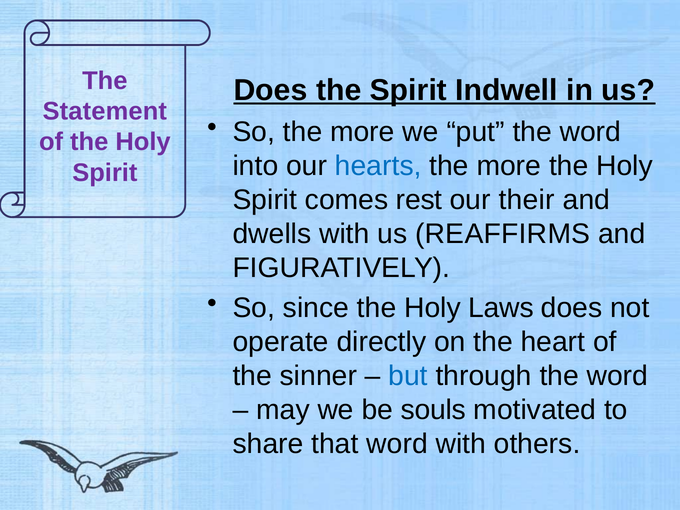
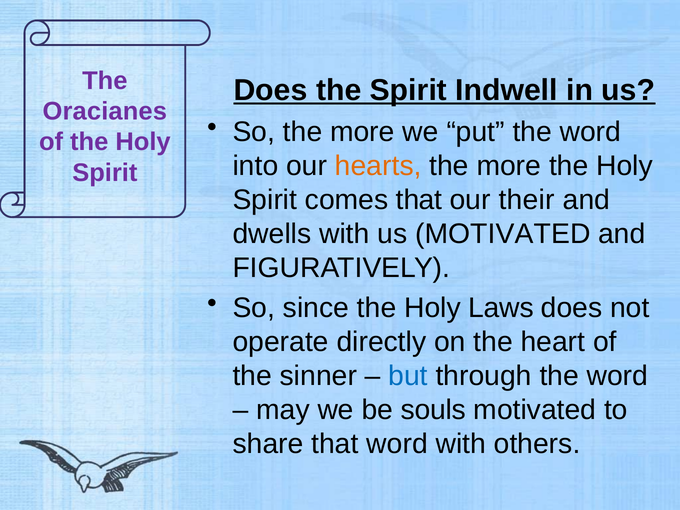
Statement: Statement -> Oracianes (105, 111)
hearts colour: blue -> orange (378, 166)
comes rest: rest -> that (419, 200)
us REAFFIRMS: REAFFIRMS -> MOTIVATED (503, 234)
